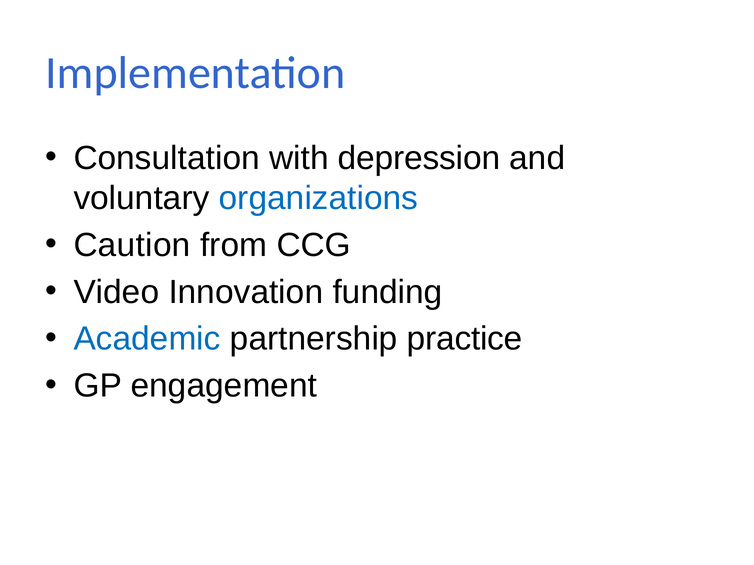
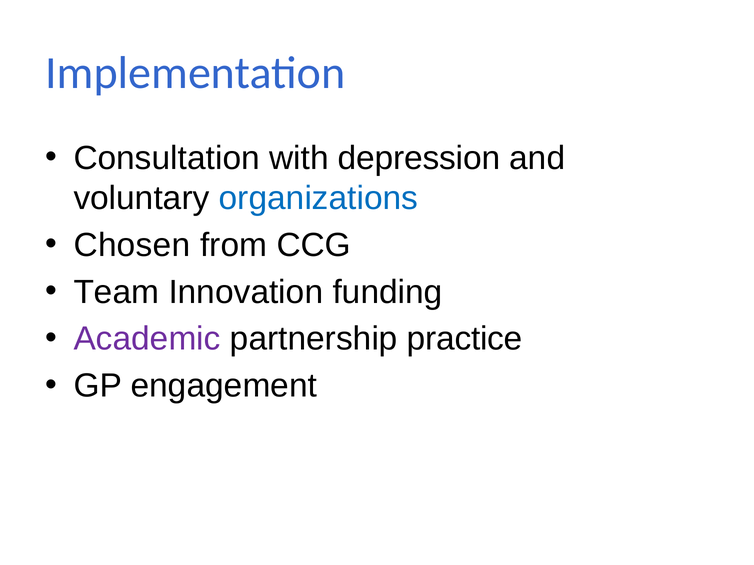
Caution: Caution -> Chosen (132, 245)
Video: Video -> Team (116, 292)
Academic colour: blue -> purple (147, 339)
